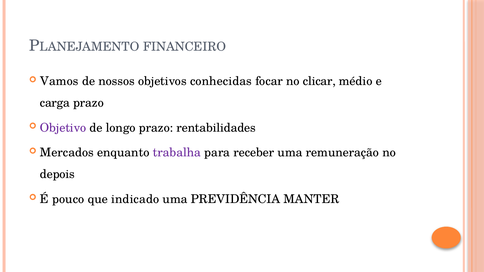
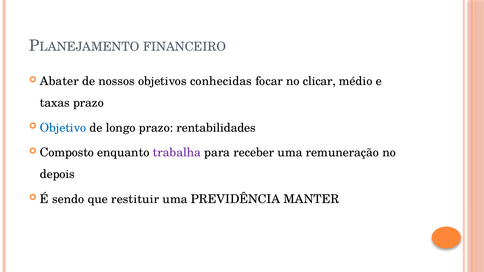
Vamos: Vamos -> Abater (59, 81)
carga: carga -> taxas (55, 103)
Objetivo colour: purple -> blue (63, 128)
Mercados: Mercados -> Composto (67, 153)
pouco: pouco -> sendo (68, 199)
indicado: indicado -> restituir (135, 199)
